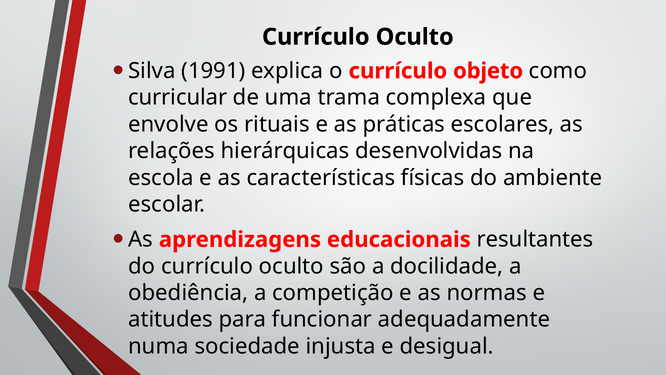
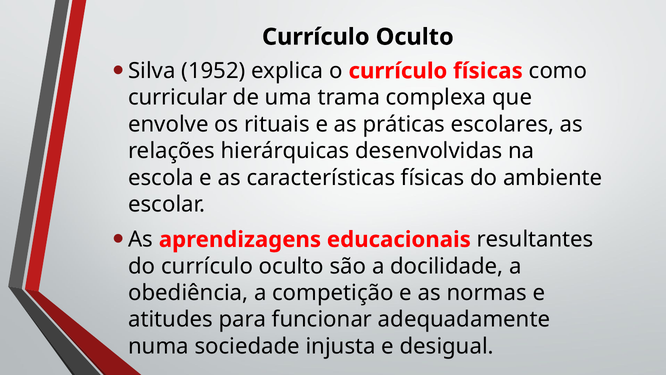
1991: 1991 -> 1952 (213, 71)
currículo objeto: objeto -> físicas (488, 71)
